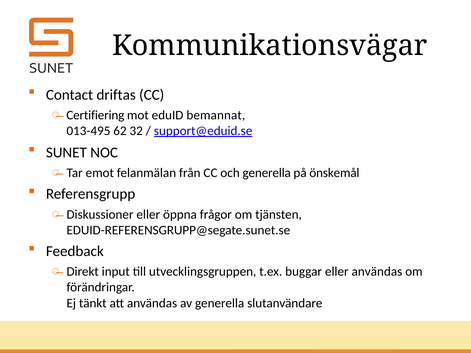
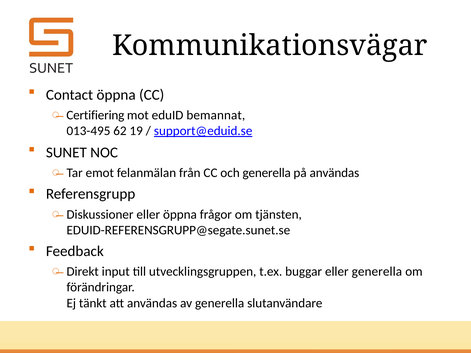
Contact driftas: driftas -> öppna (116, 95)
32: 32 -> 19 (136, 131)
på önskemål: önskemål -> användas (334, 173)
eller användas: användas -> generella (377, 272)
